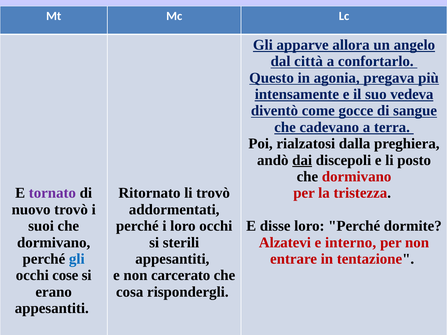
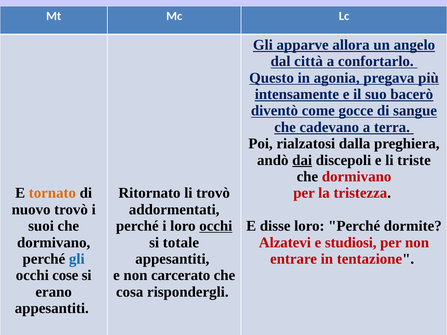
vedeva: vedeva -> bacerò (412, 94)
posto: posto -> triste (414, 160)
tornato colour: purple -> orange (52, 193)
occhi underline: none -> present (216, 226)
sterili: sterili -> totale (181, 243)
interno: interno -> studiosi (351, 243)
